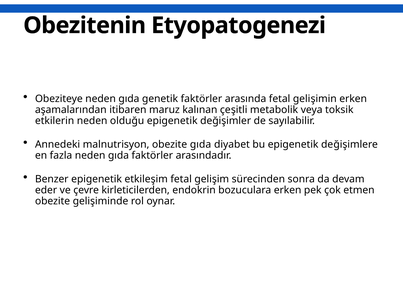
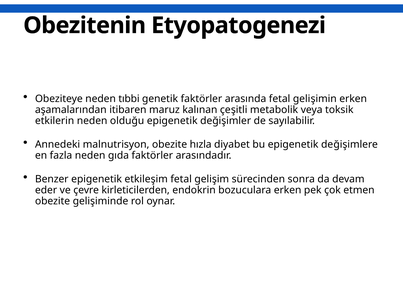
Obeziteye neden gıda: gıda -> tıbbi (129, 99)
obezite gıda: gıda -> hızla (201, 144)
